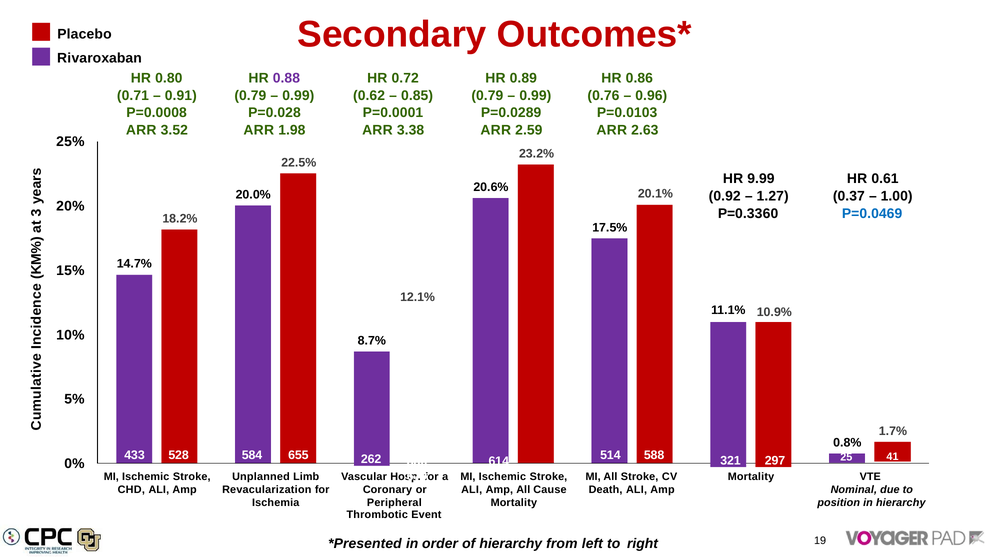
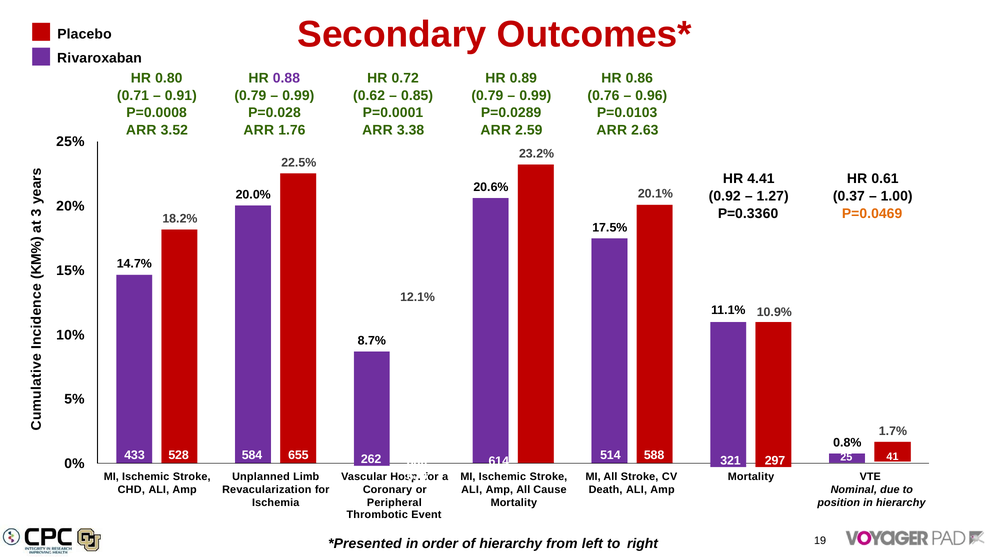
1.98: 1.98 -> 1.76 (292, 130)
9.99: 9.99 -> 4.41 (761, 179)
P=0.0469 colour: blue -> orange (872, 213)
